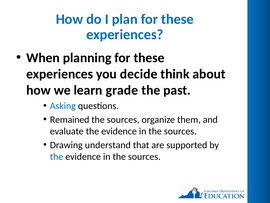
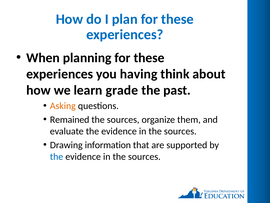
decide: decide -> having (139, 74)
Asking colour: blue -> orange (63, 106)
understand: understand -> information (108, 145)
